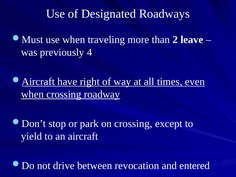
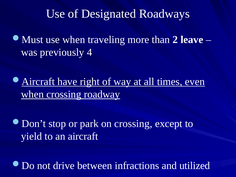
revocation: revocation -> infractions (137, 166)
entered: entered -> utilized (195, 166)
